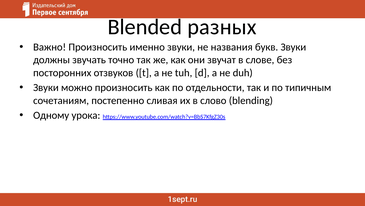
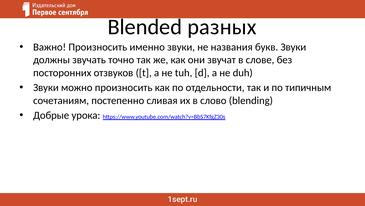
Одному: Одному -> Добрые (51, 115)
